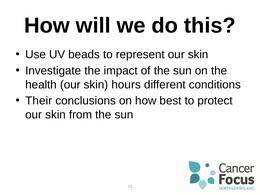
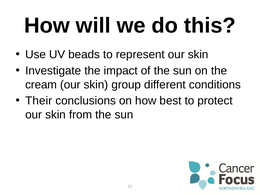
health: health -> cream (41, 85)
hours: hours -> group (126, 85)
